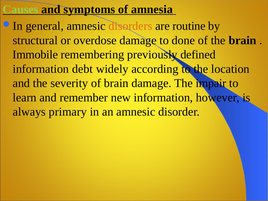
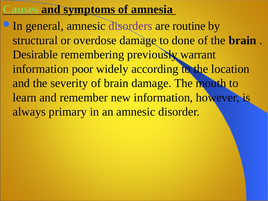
disorders colour: orange -> purple (130, 26)
Immobile: Immobile -> Desirable (35, 55)
defined: defined -> warrant (198, 55)
debt: debt -> poor (83, 69)
impair: impair -> mouth (211, 83)
